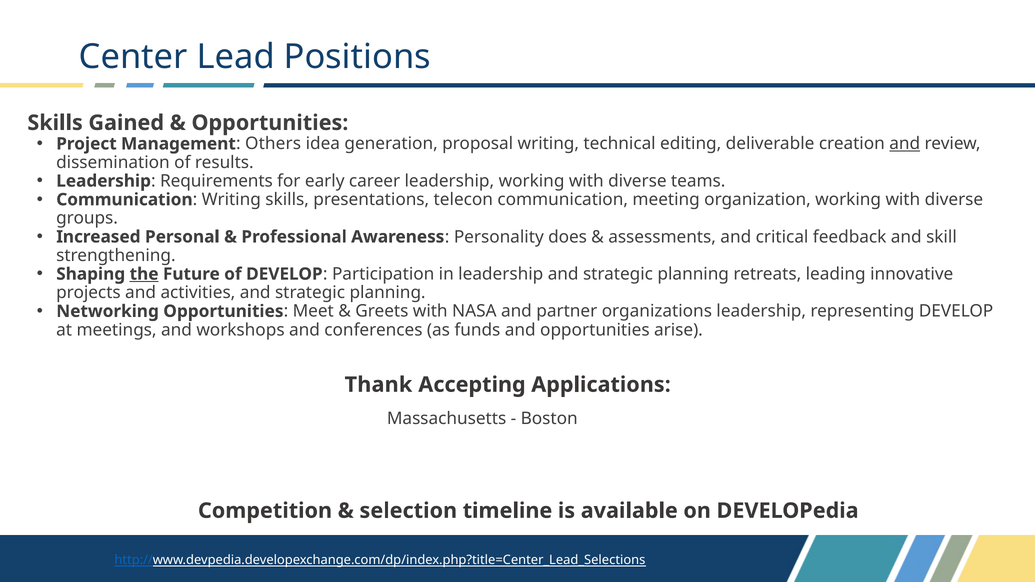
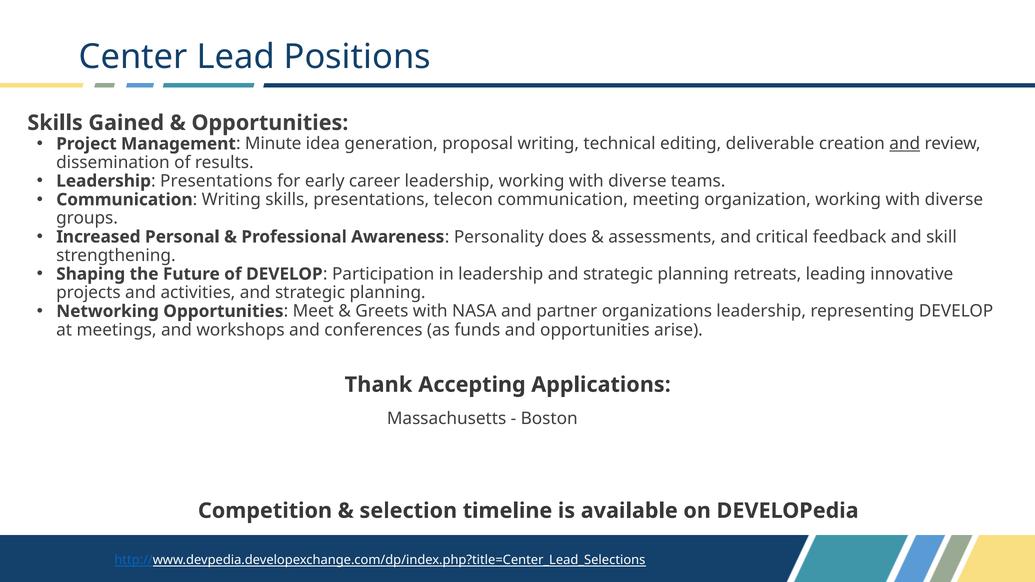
Others: Others -> Minute (273, 144)
Leadership Requirements: Requirements -> Presentations (216, 181)
the underline: present -> none (144, 274)
